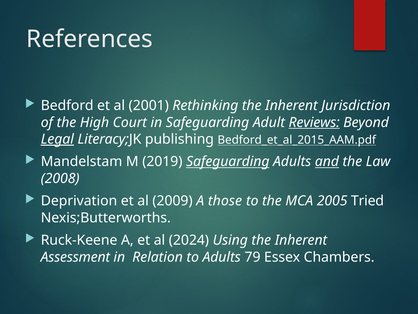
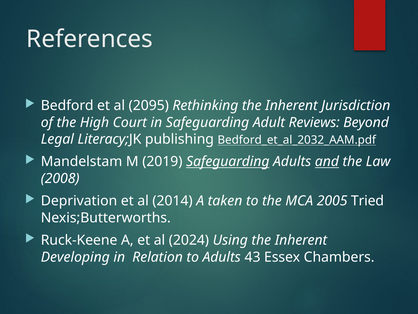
2001: 2001 -> 2095 (149, 105)
Reviews underline: present -> none (314, 122)
Legal underline: present -> none (57, 139)
Bedford_et_al_2015_AAM.pdf: Bedford_et_al_2015_AAM.pdf -> Bedford_et_al_2032_AAM.pdf (297, 140)
2009: 2009 -> 2014 (173, 201)
those: those -> taken (225, 201)
Assessment: Assessment -> Developing (75, 257)
79: 79 -> 43 (253, 257)
